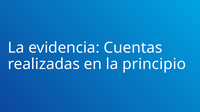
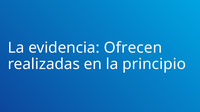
Cuentas: Cuentas -> Ofrecen (133, 48)
